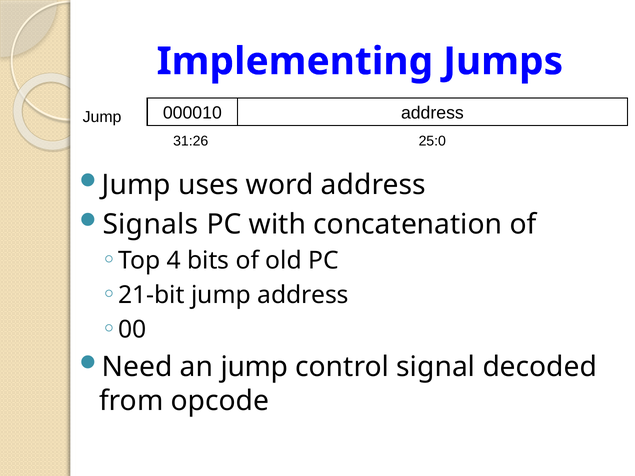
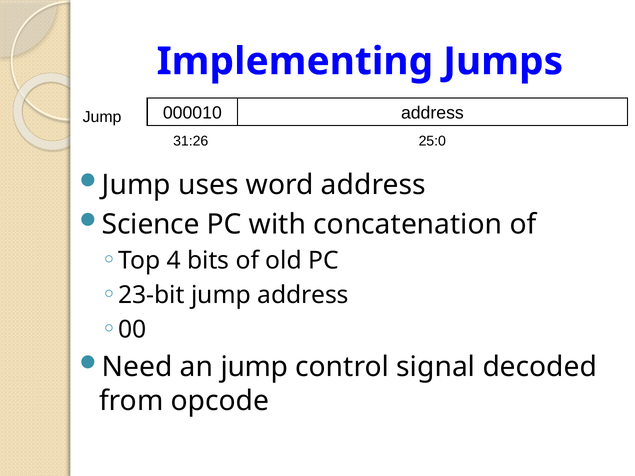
Signals: Signals -> Science (151, 224)
21-bit: 21-bit -> 23-bit (151, 295)
